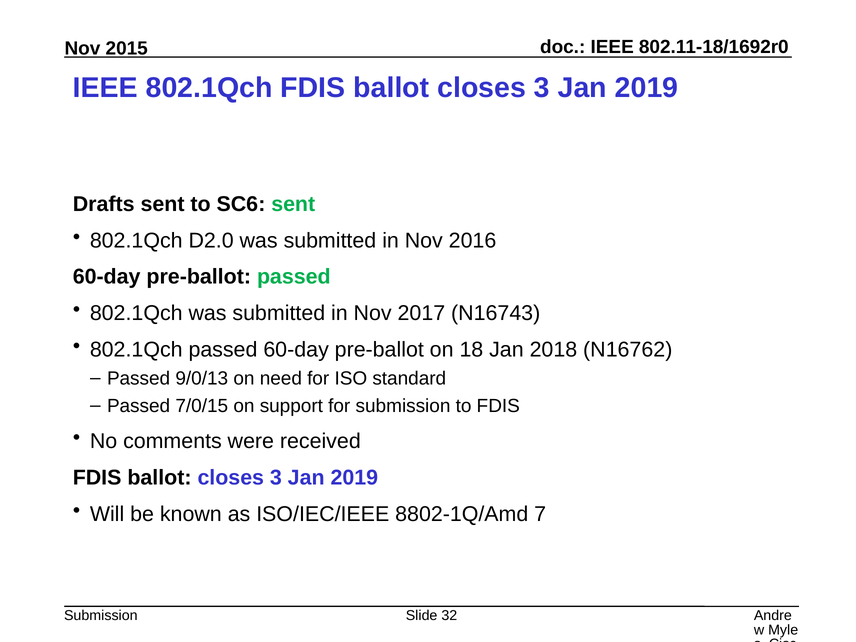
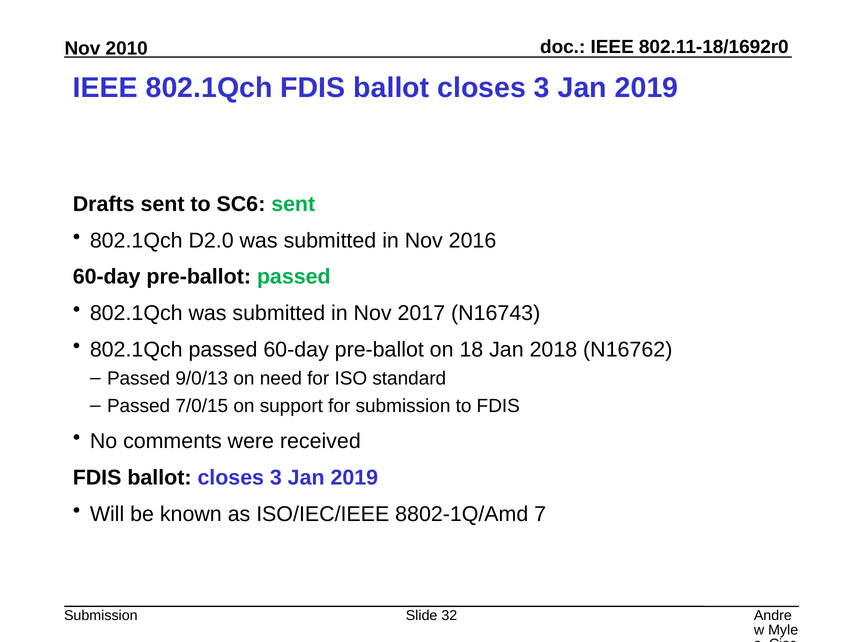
2015: 2015 -> 2010 (127, 49)
